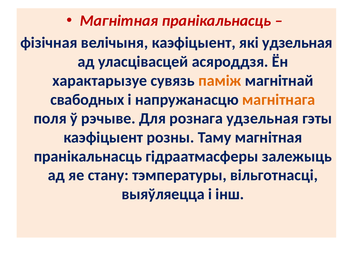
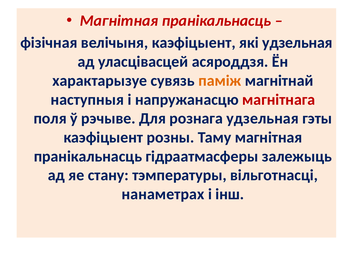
свабодных: свабодных -> наступныя (87, 100)
магнітнага colour: orange -> red (279, 100)
выяўляецца: выяўляецца -> нанаметрах (163, 194)
